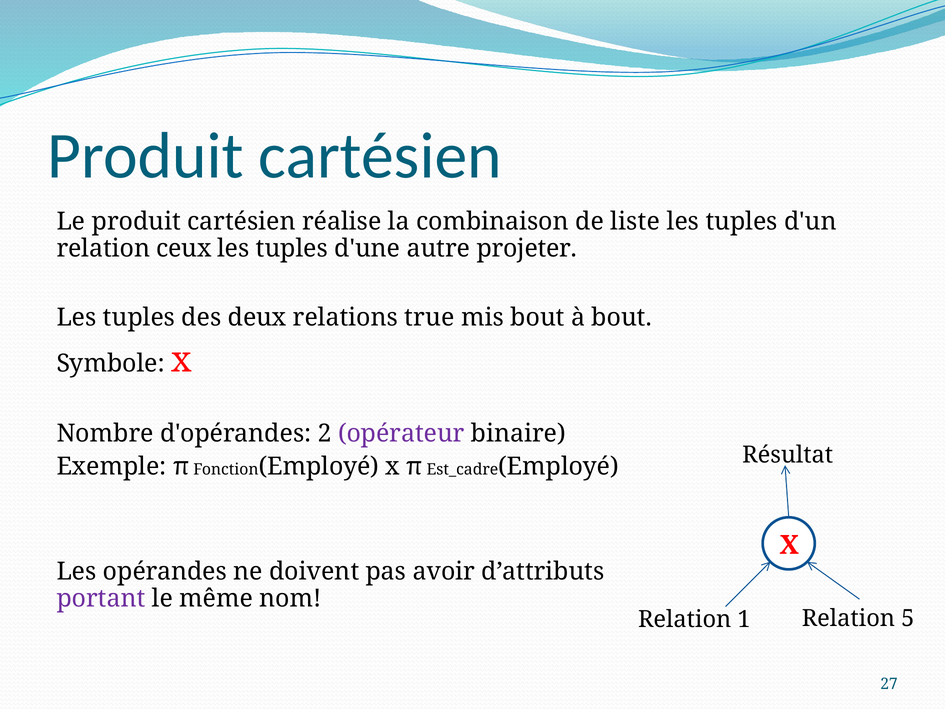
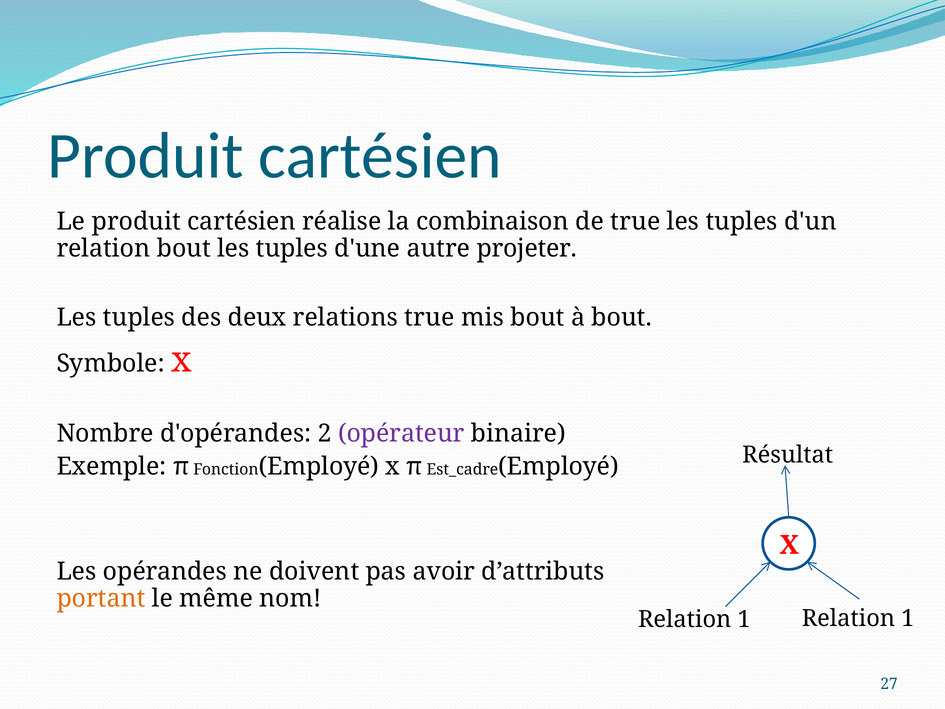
de liste: liste -> true (635, 221)
relation ceux: ceux -> bout (184, 248)
portant colour: purple -> orange (101, 598)
5: 5 -> 1 (908, 618)
